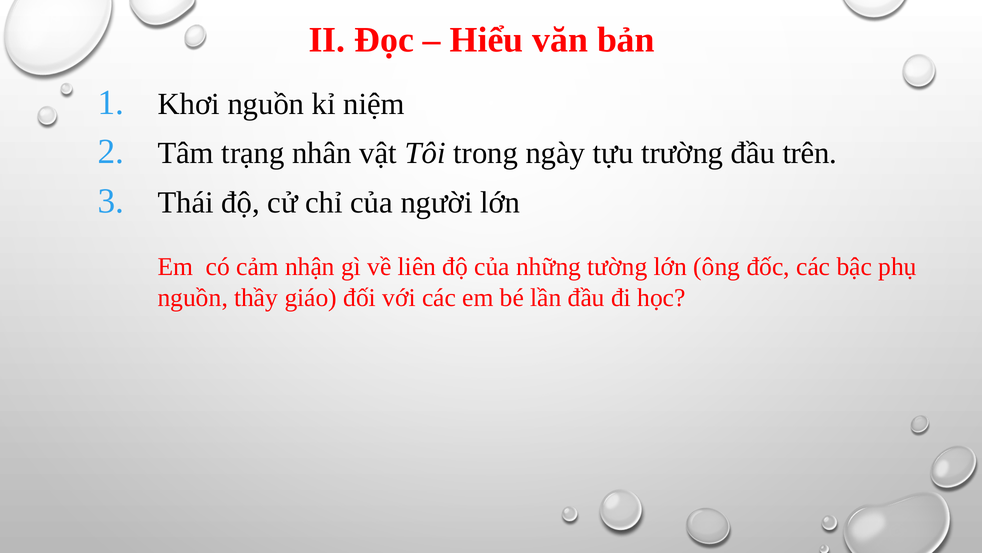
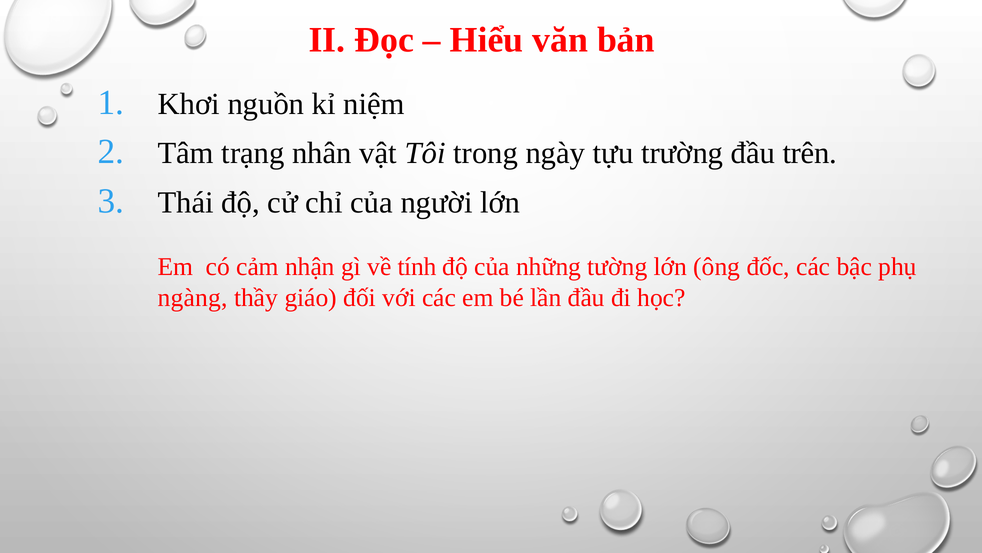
liên: liên -> tính (417, 267)
nguồn: nguồn -> ngàng (193, 297)
